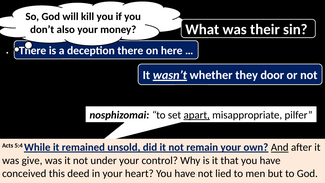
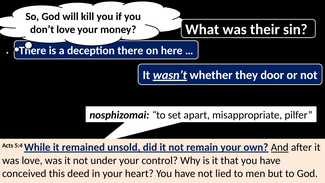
also: also -> love (66, 29)
apart underline: present -> none (197, 115)
was give: give -> love (32, 160)
